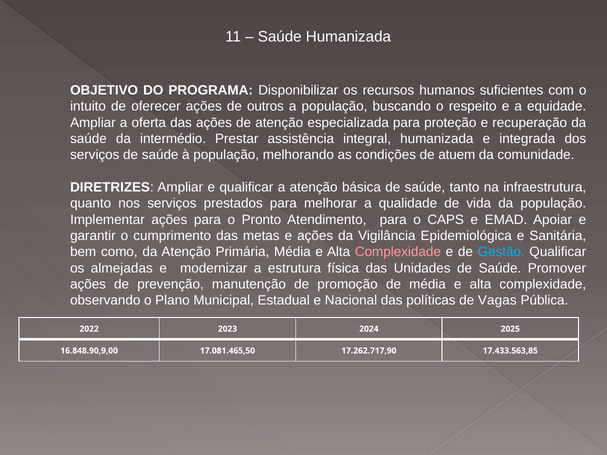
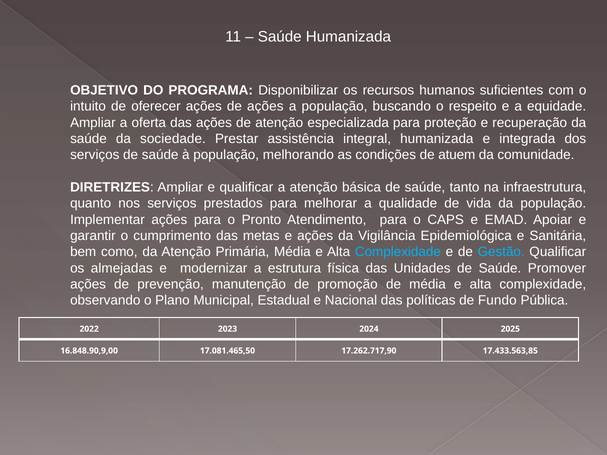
de outros: outros -> ações (265, 107)
intermédio: intermédio -> sociedade (173, 139)
Complexidade colour: pink -> light blue (398, 252)
Vagas: Vagas -> Fundo (497, 301)
